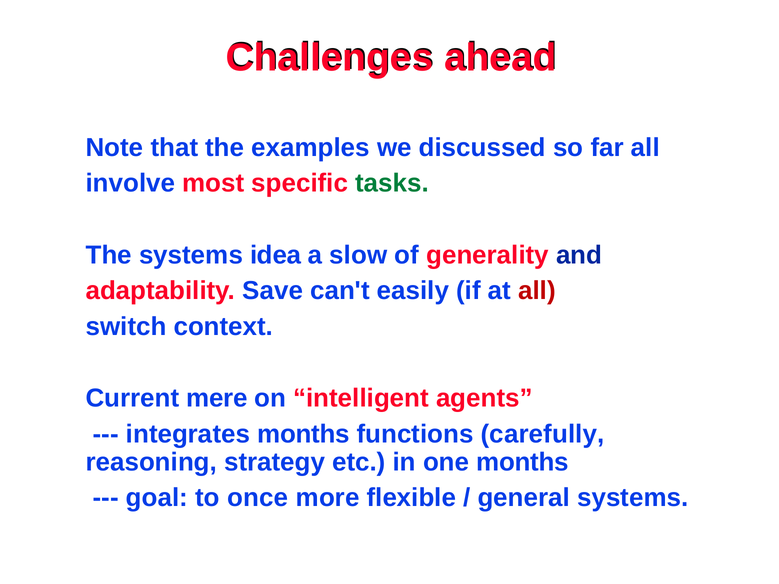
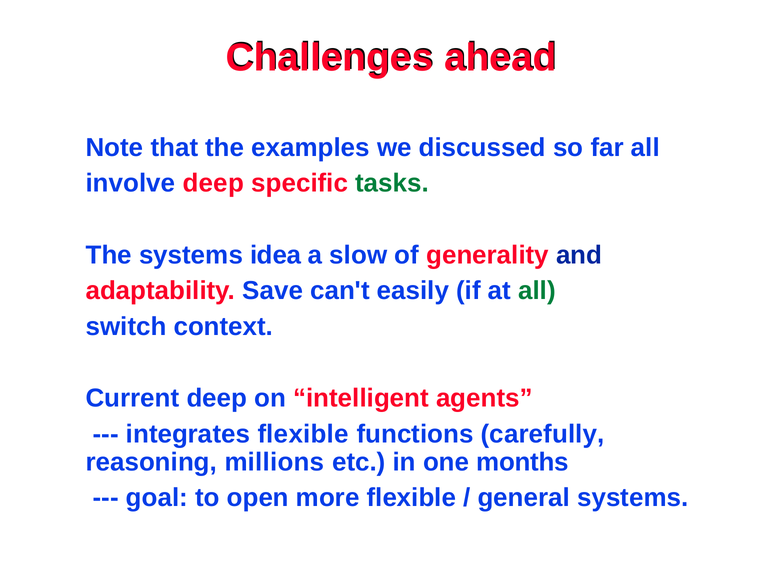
involve most: most -> deep (213, 183)
all colour: red -> green (537, 291)
Current mere: mere -> deep (217, 398)
integrates months: months -> flexible (303, 434)
strategy: strategy -> millions (274, 462)
once: once -> open (258, 498)
